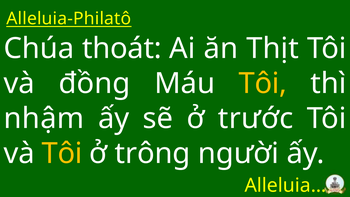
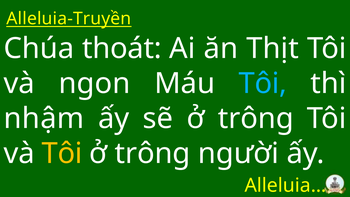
Alleluia-Philatô: Alleluia-Philatô -> Alleluia-Truyền (69, 19)
đồng: đồng -> ngon (94, 83)
Tôi colour: yellow -> light blue (263, 83)
sẽ ở trước: trước -> trông (256, 118)
